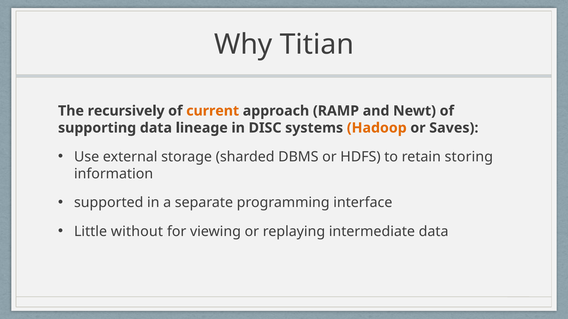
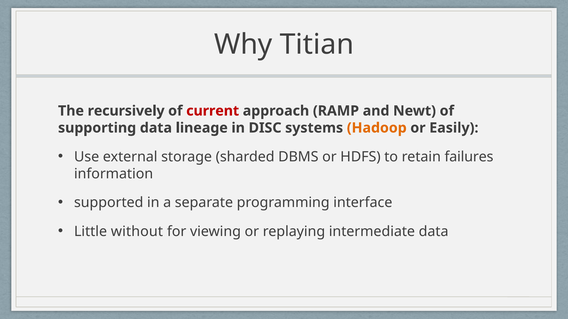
current colour: orange -> red (213, 111)
Saves: Saves -> Easily (454, 128)
storing: storing -> failures (469, 157)
